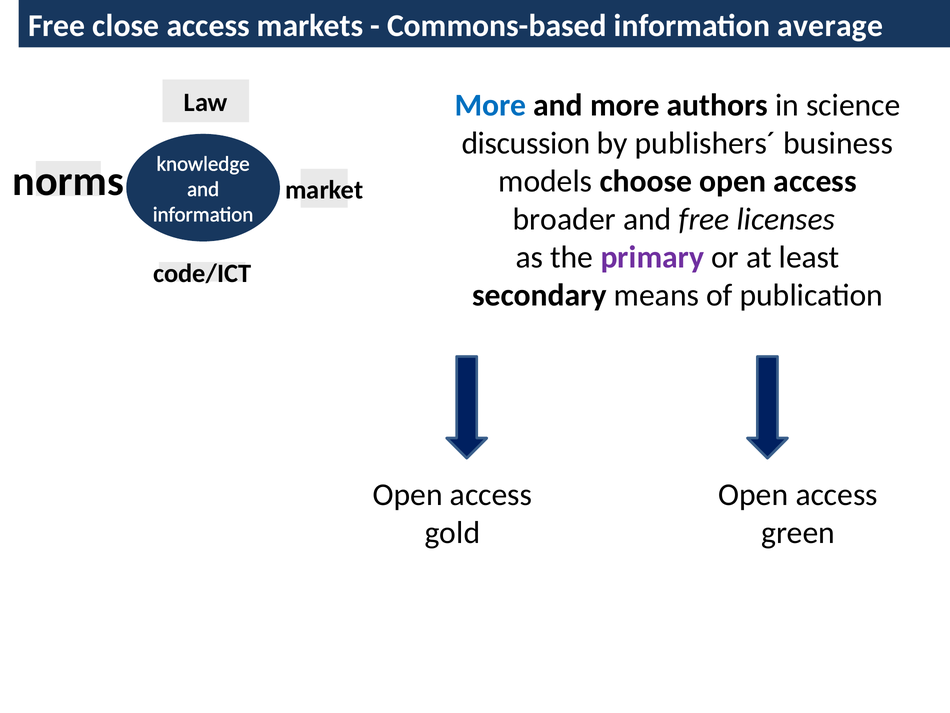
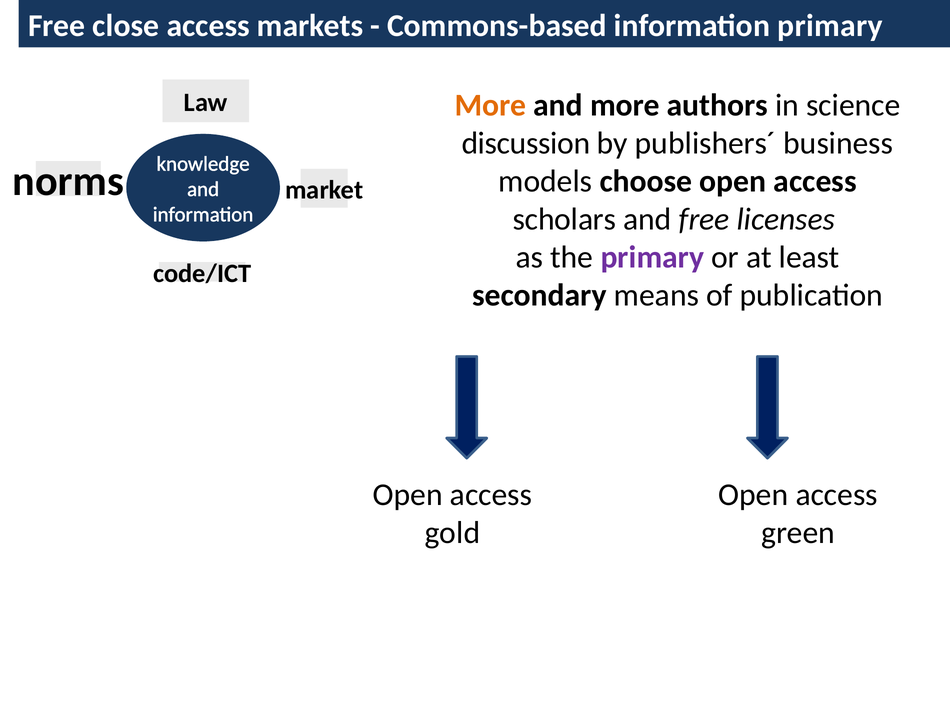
information average: average -> primary (830, 26)
More colour: blue -> orange (490, 105)
broader: broader -> scholars (564, 219)
